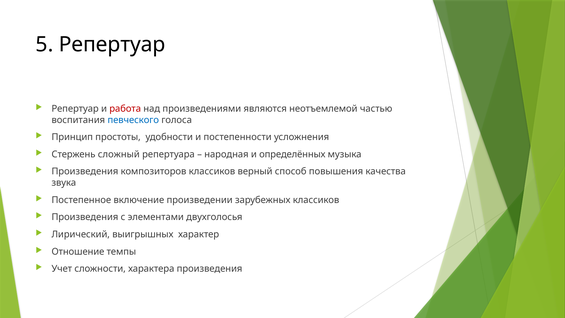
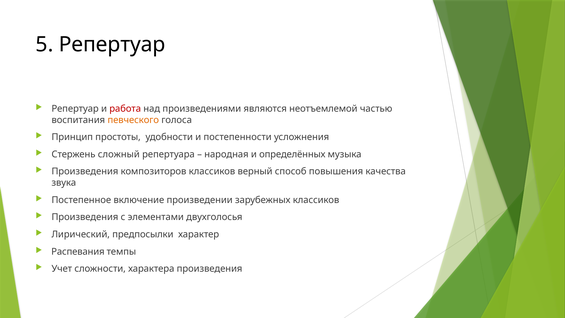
певческого colour: blue -> orange (133, 120)
выигрышных: выигрышных -> предпосылки (143, 234)
Отношение: Отношение -> Распевания (78, 251)
